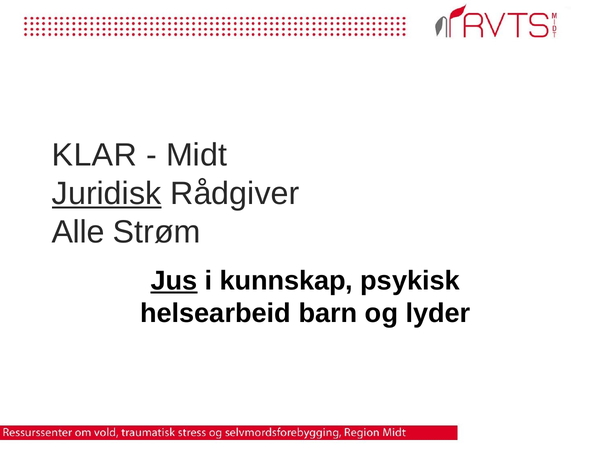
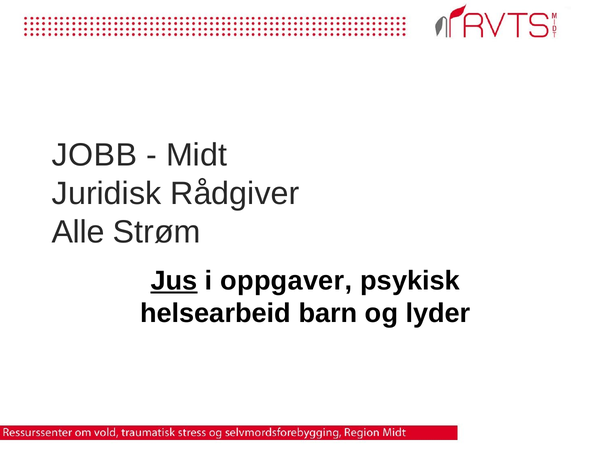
KLAR: KLAR -> JOBB (94, 155)
Juridisk underline: present -> none (107, 194)
kunnskap: kunnskap -> oppgaver (286, 281)
